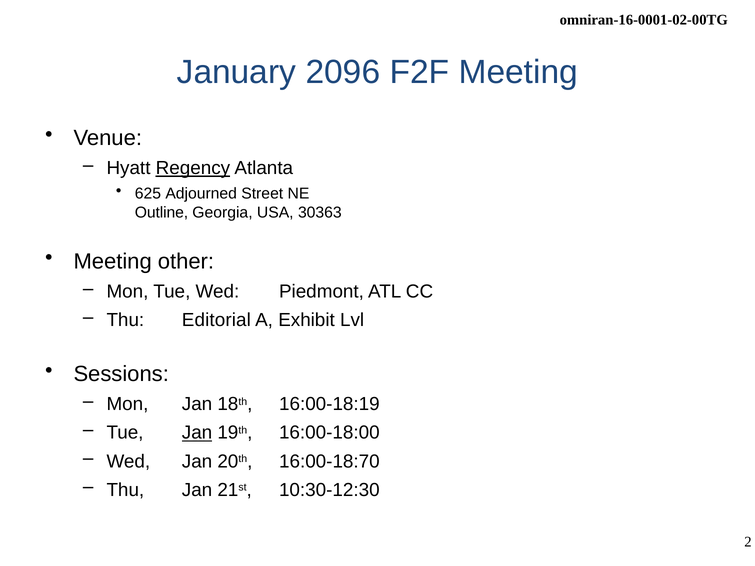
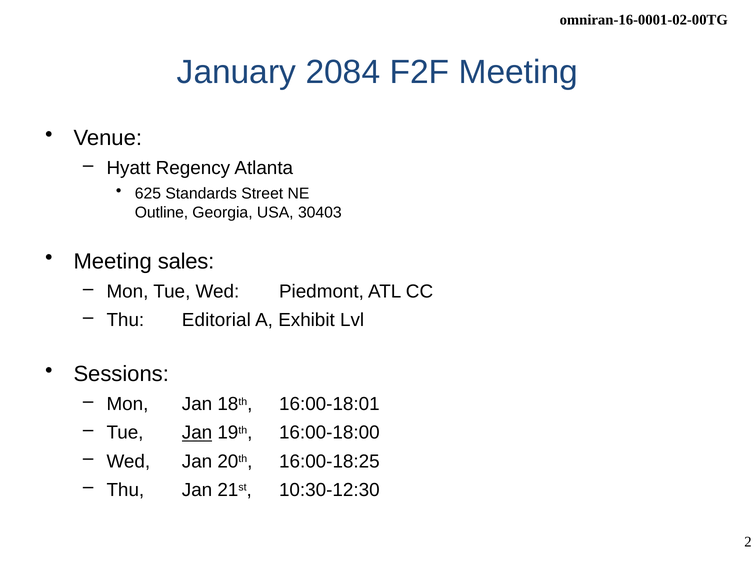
2096: 2096 -> 2084 (343, 72)
Regency underline: present -> none (193, 168)
Adjourned: Adjourned -> Standards (201, 194)
30363: 30363 -> 30403 (320, 213)
other: other -> sales (186, 261)
16:00-18:19: 16:00-18:19 -> 16:00-18:01 (329, 404)
16:00-18:70: 16:00-18:70 -> 16:00-18:25 (329, 461)
